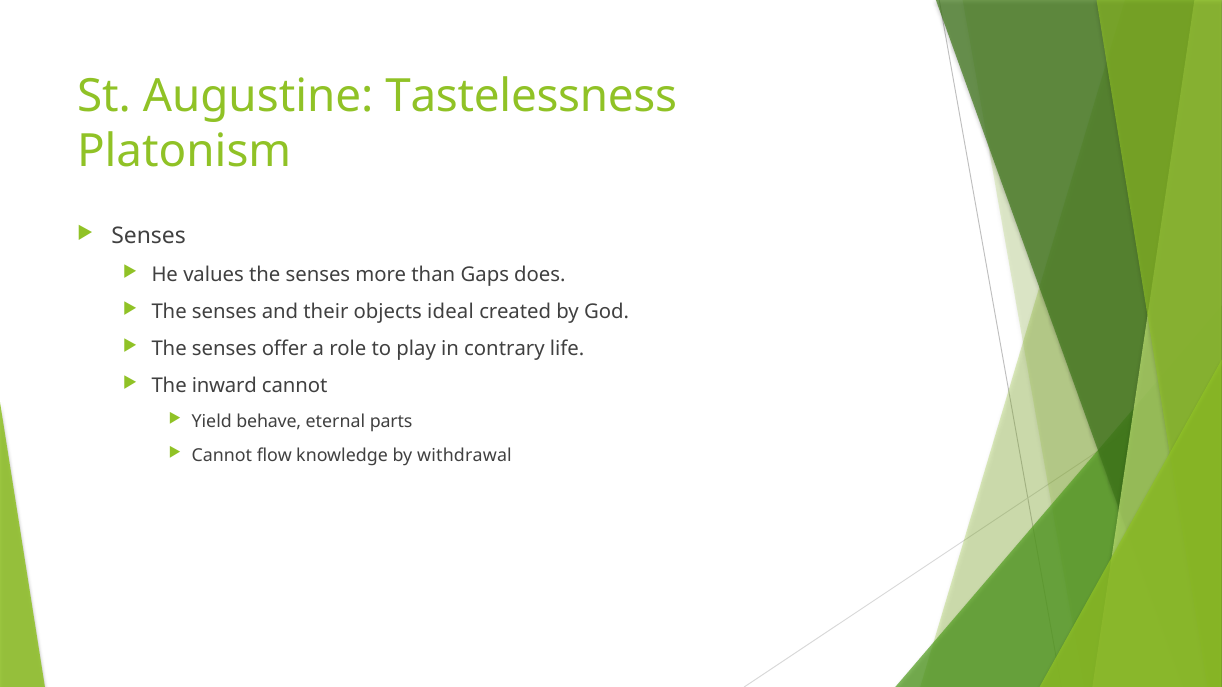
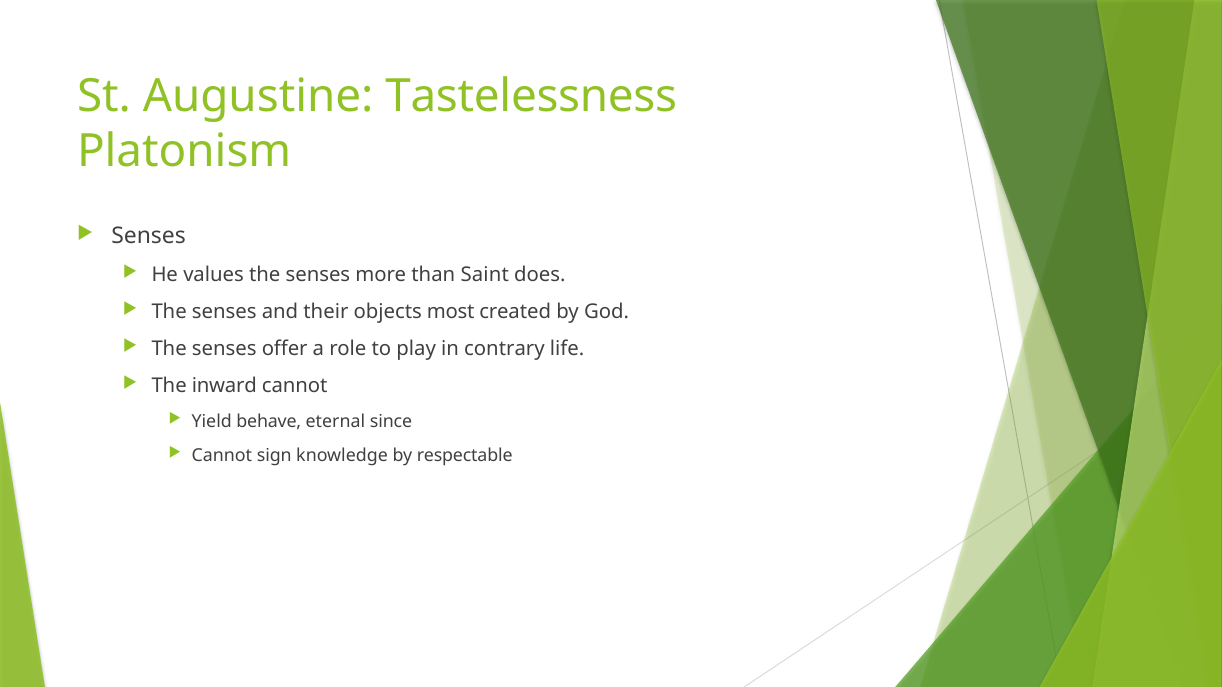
Gaps: Gaps -> Saint (485, 275)
ideal: ideal -> most (451, 312)
parts: parts -> since (391, 422)
flow: flow -> sign (274, 456)
withdrawal: withdrawal -> respectable (465, 456)
